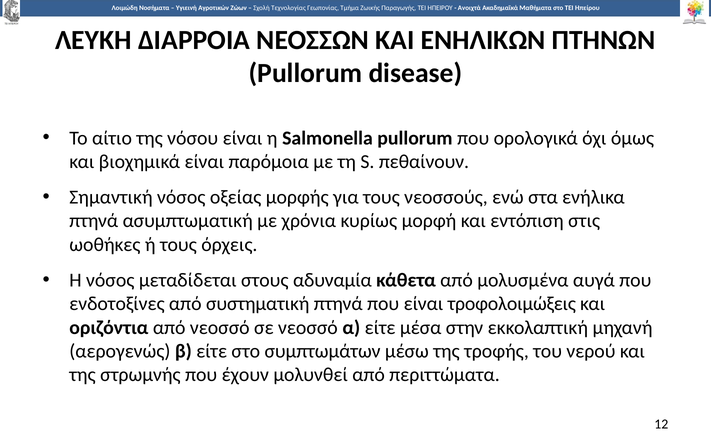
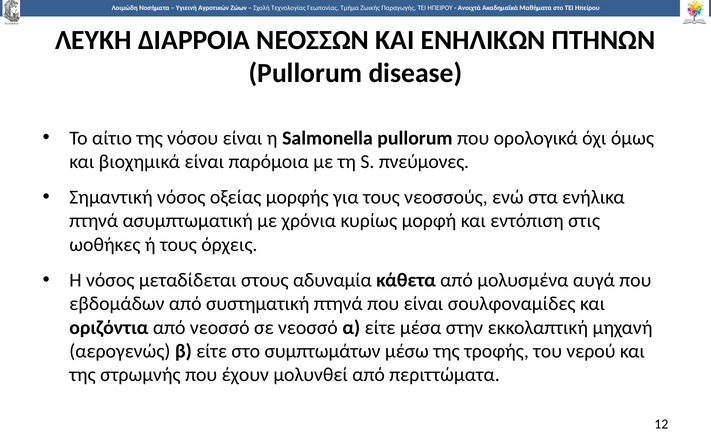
πεθαίνουν: πεθαίνουν -> πνεύμονες (424, 162)
ενδοτοξίνες: ενδοτοξίνες -> εβδομάδων (117, 304)
τροφολοιμώξεις: τροφολοιμώξεις -> σουλφοναμίδες (512, 304)
